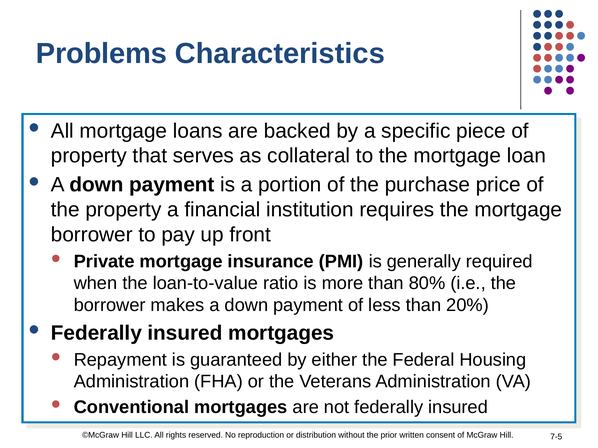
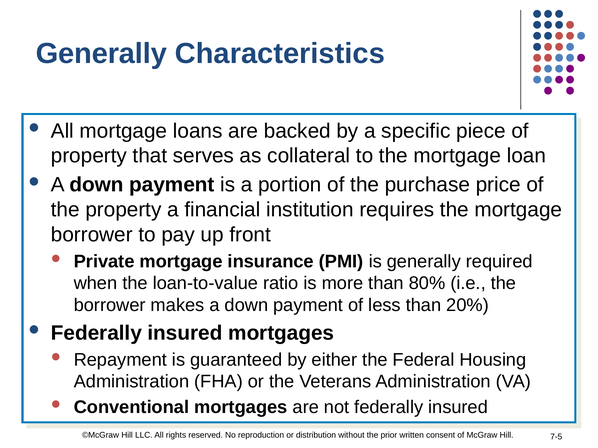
Problems: Problems -> Generally (101, 54)
